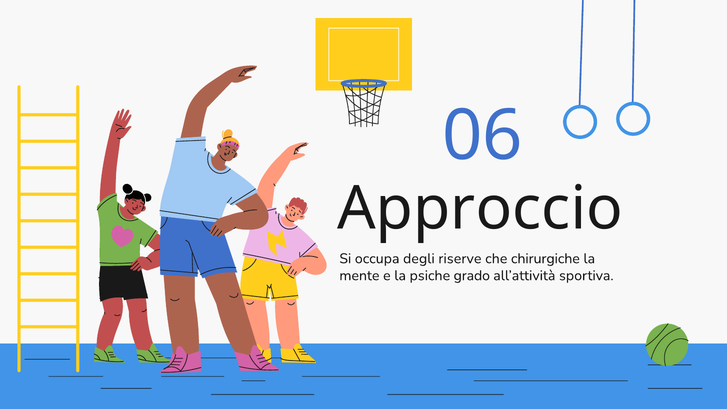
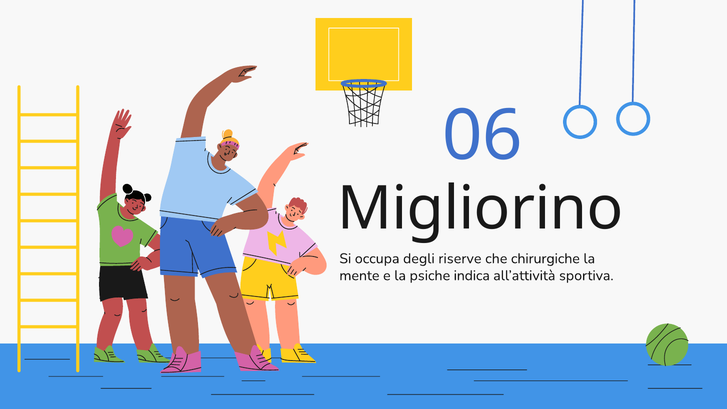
Approccio: Approccio -> Migliorino (480, 209)
grado: grado -> indica (472, 276)
